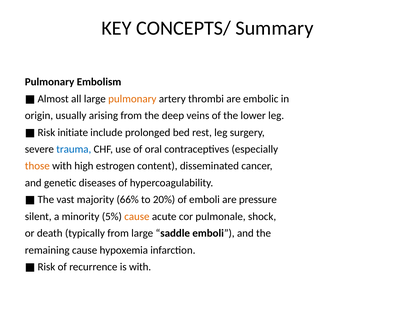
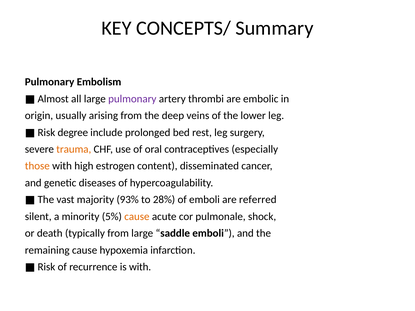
pulmonary colour: orange -> purple (132, 99)
initiate: initiate -> degree (73, 133)
trauma colour: blue -> orange (74, 149)
66%: 66% -> 93% (128, 200)
20%: 20% -> 28% (164, 200)
pressure: pressure -> referred (258, 200)
